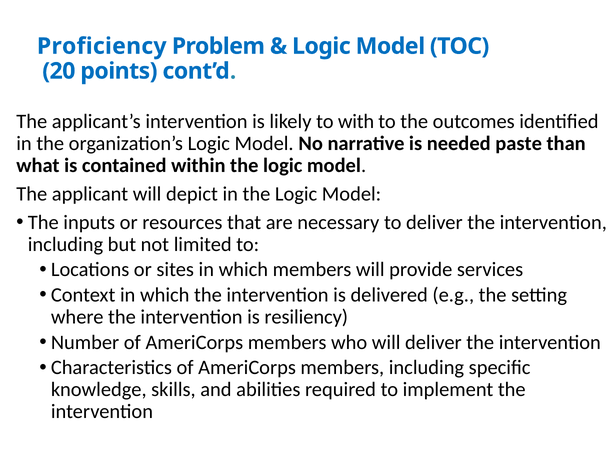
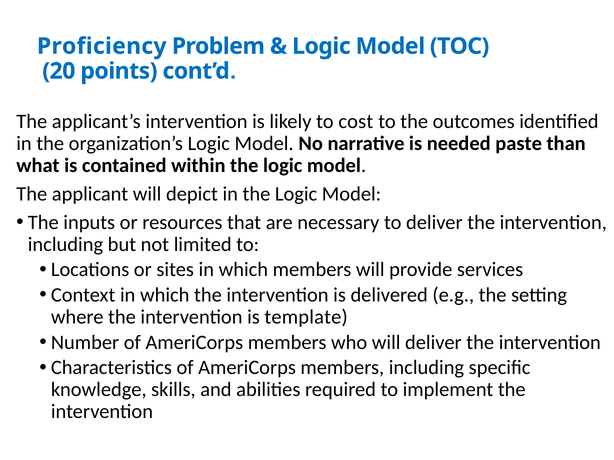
with: with -> cost (356, 121)
resiliency: resiliency -> template (306, 317)
